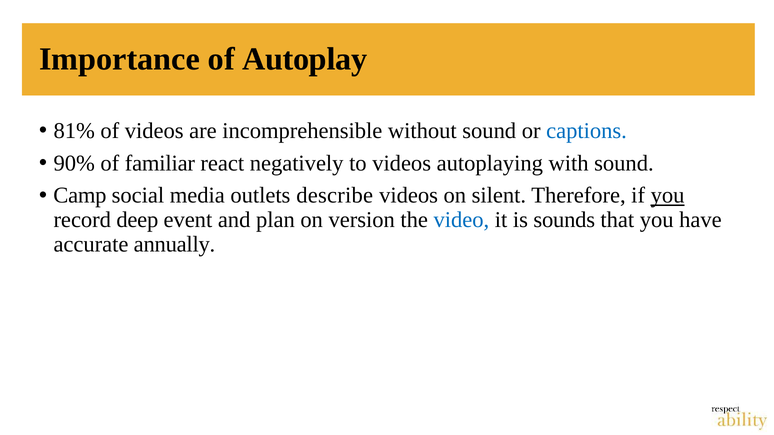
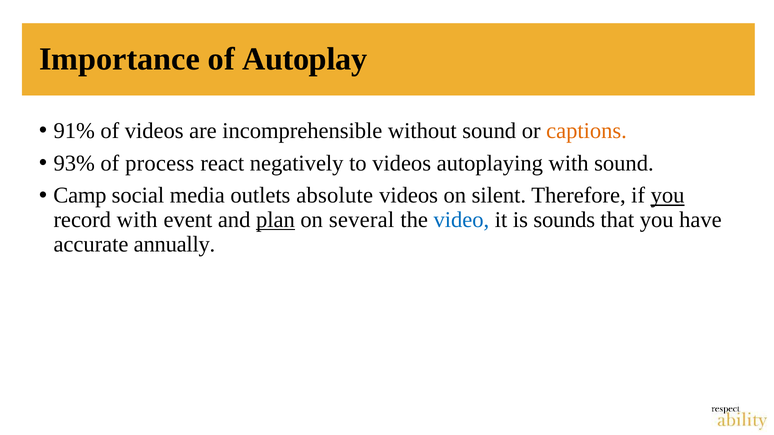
81%: 81% -> 91% (74, 131)
captions colour: blue -> orange (587, 131)
90%: 90% -> 93% (74, 163)
familiar: familiar -> process (160, 163)
describe: describe -> absolute (335, 196)
record deep: deep -> with (137, 220)
plan underline: none -> present (275, 220)
version: version -> several (362, 220)
